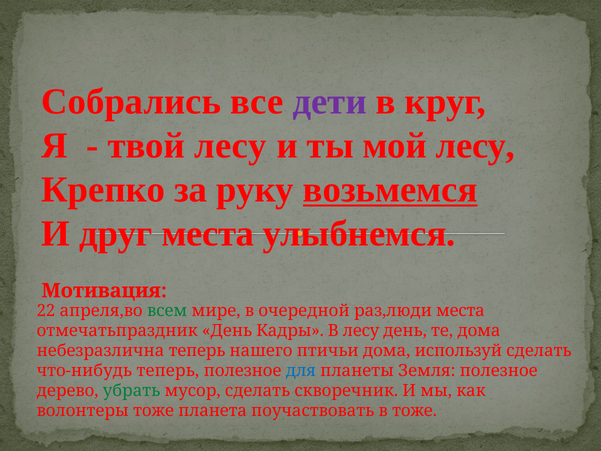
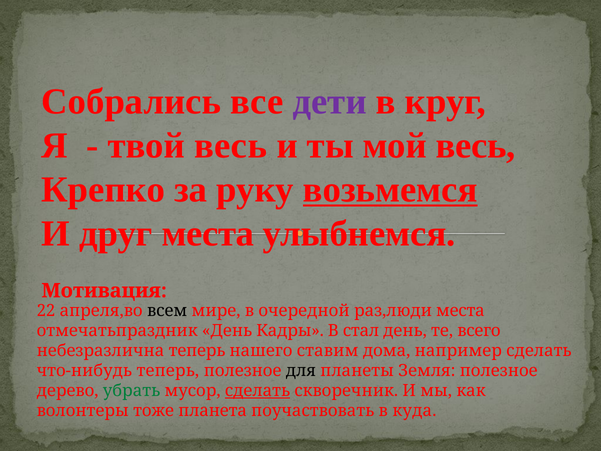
твой лесу: лесу -> весь (231, 146)
мой лесу: лесу -> весь (476, 146)
всем colour: green -> black (167, 310)
В лесу: лесу -> стал (361, 331)
те дома: дома -> всего (479, 331)
птичьи: птичьи -> ставим (328, 351)
используй: используй -> например (458, 351)
для colour: blue -> black (301, 371)
сделать underline: none -> present (257, 391)
в тоже: тоже -> куда (414, 411)
